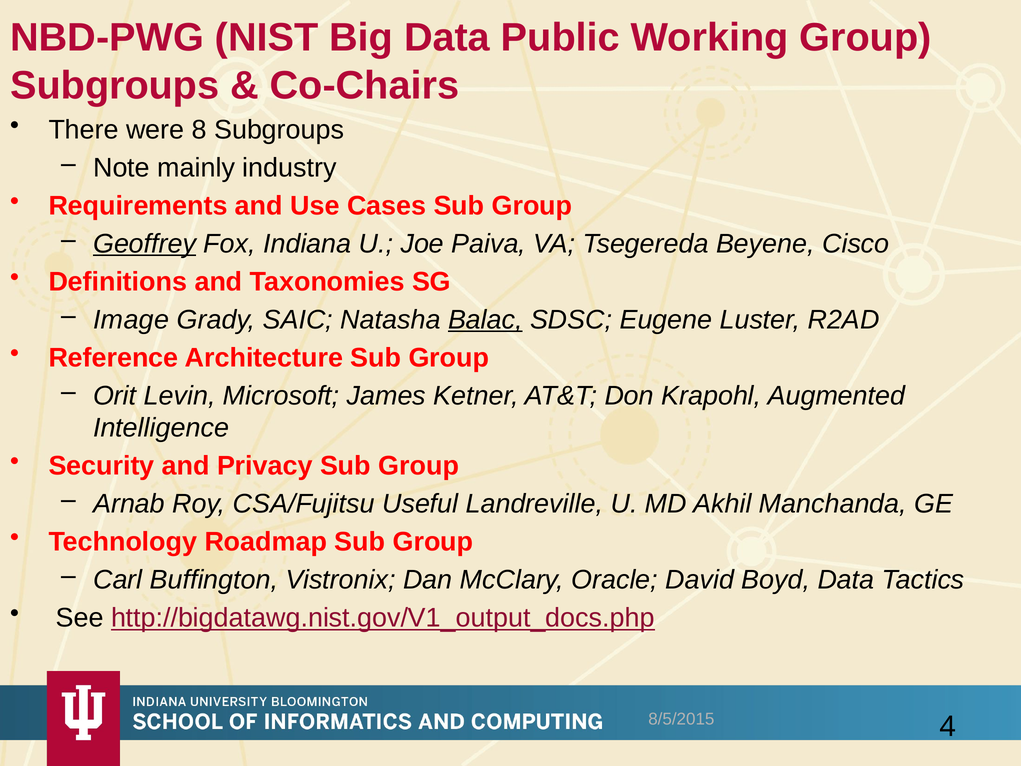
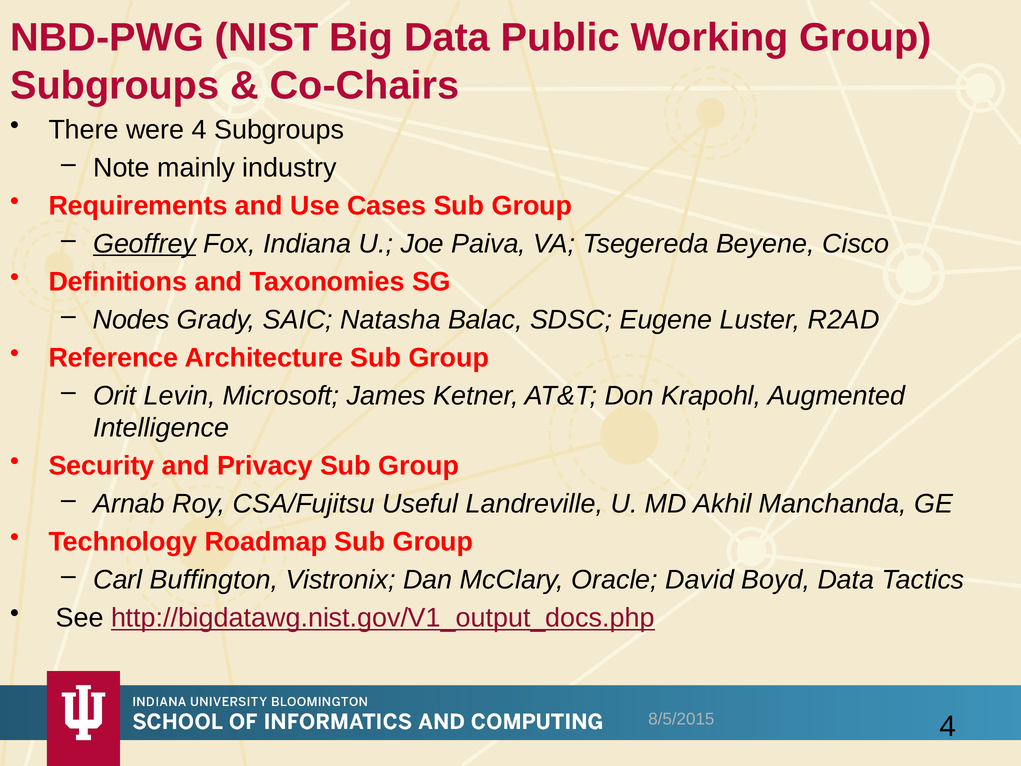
were 8: 8 -> 4 (199, 130)
Image: Image -> Nodes (131, 320)
Balac underline: present -> none (485, 320)
